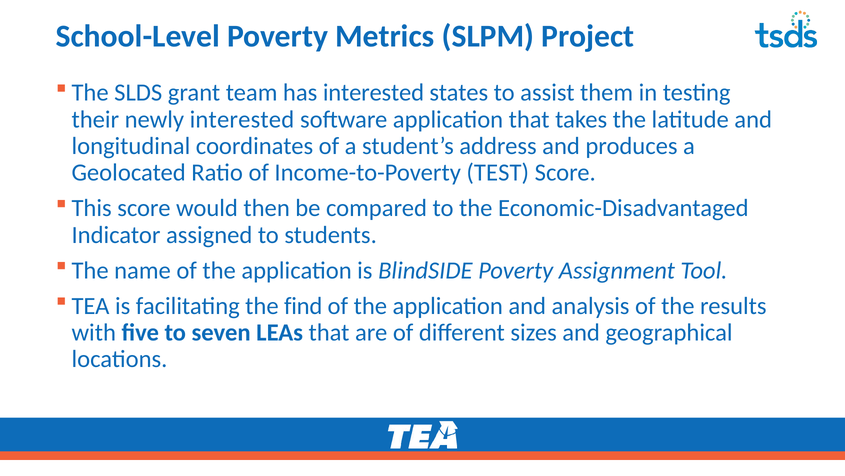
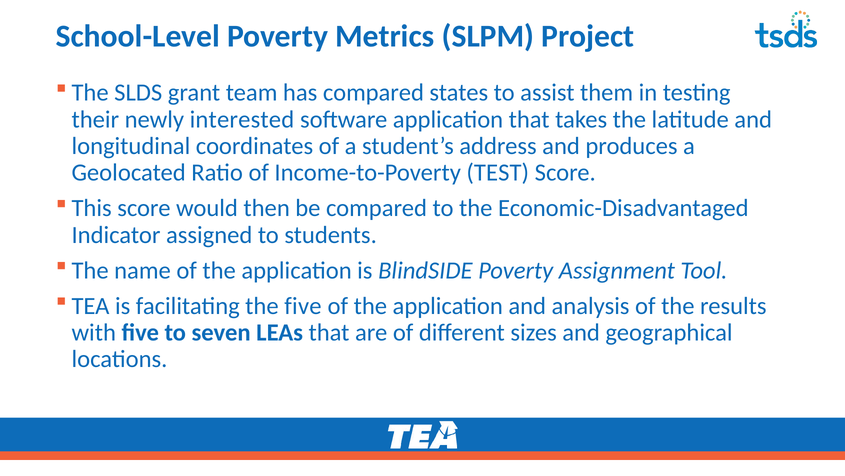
has interested: interested -> compared (373, 93)
the find: find -> five (303, 305)
